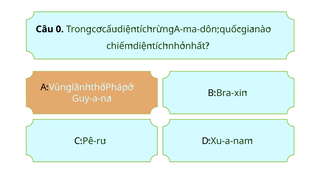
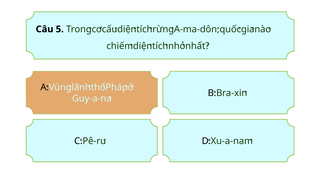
0: 0 -> 5 (60, 29)
